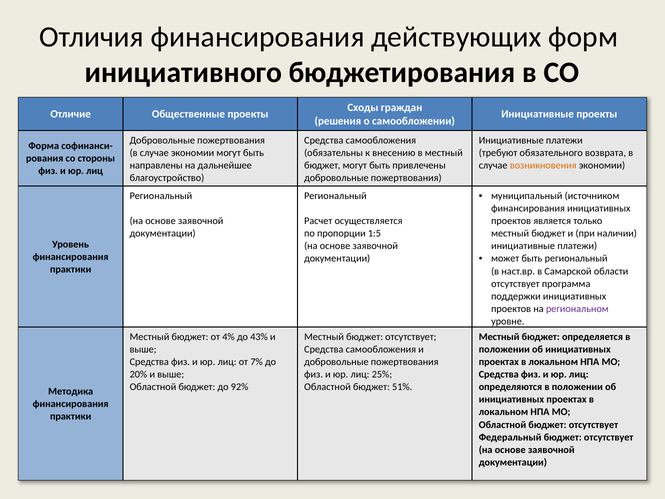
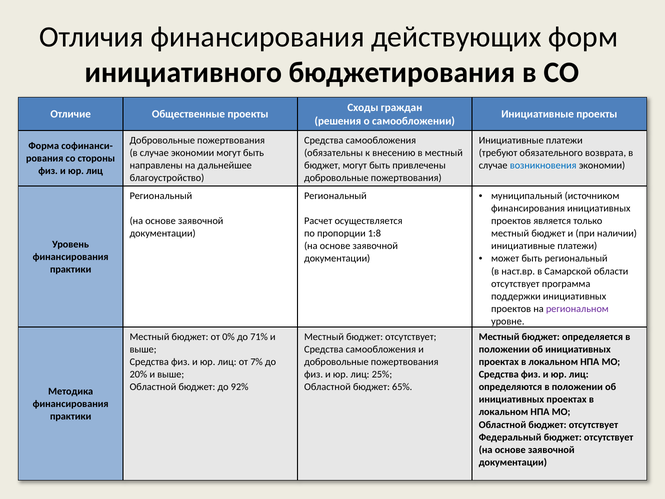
возникновения colour: orange -> blue (543, 165)
1:5: 1:5 -> 1:8 (374, 233)
4%: 4% -> 0% (228, 337)
43%: 43% -> 71% (259, 337)
51%: 51% -> 65% (402, 387)
